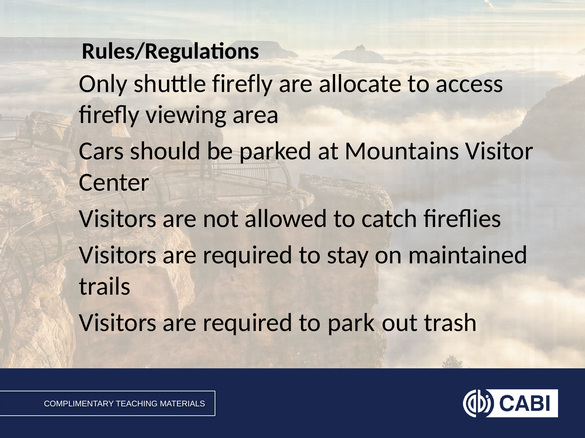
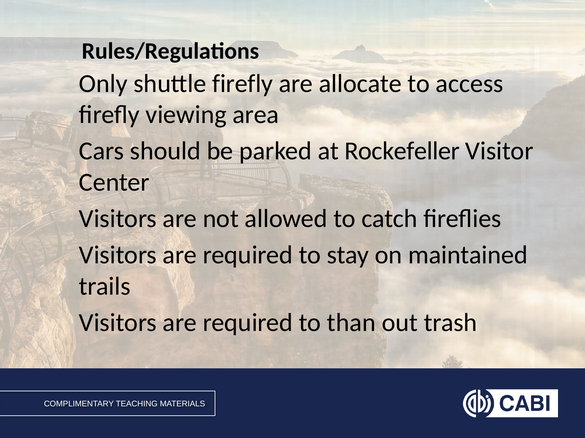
Mountains: Mountains -> Rockefeller (402, 151)
park: park -> than (351, 323)
